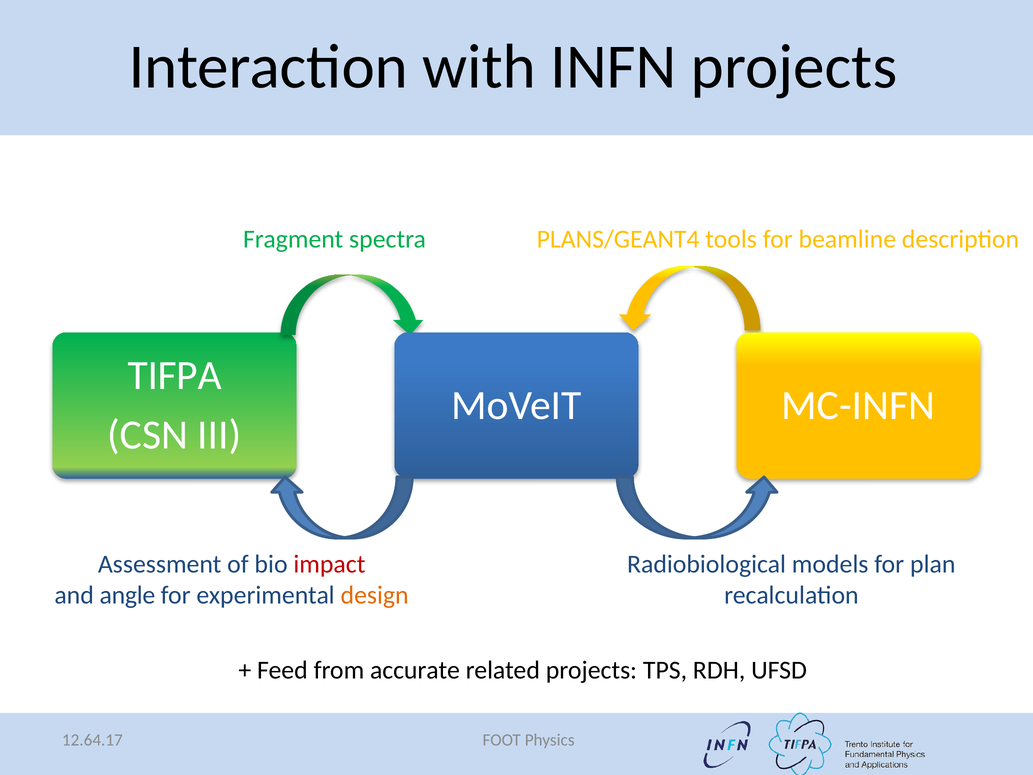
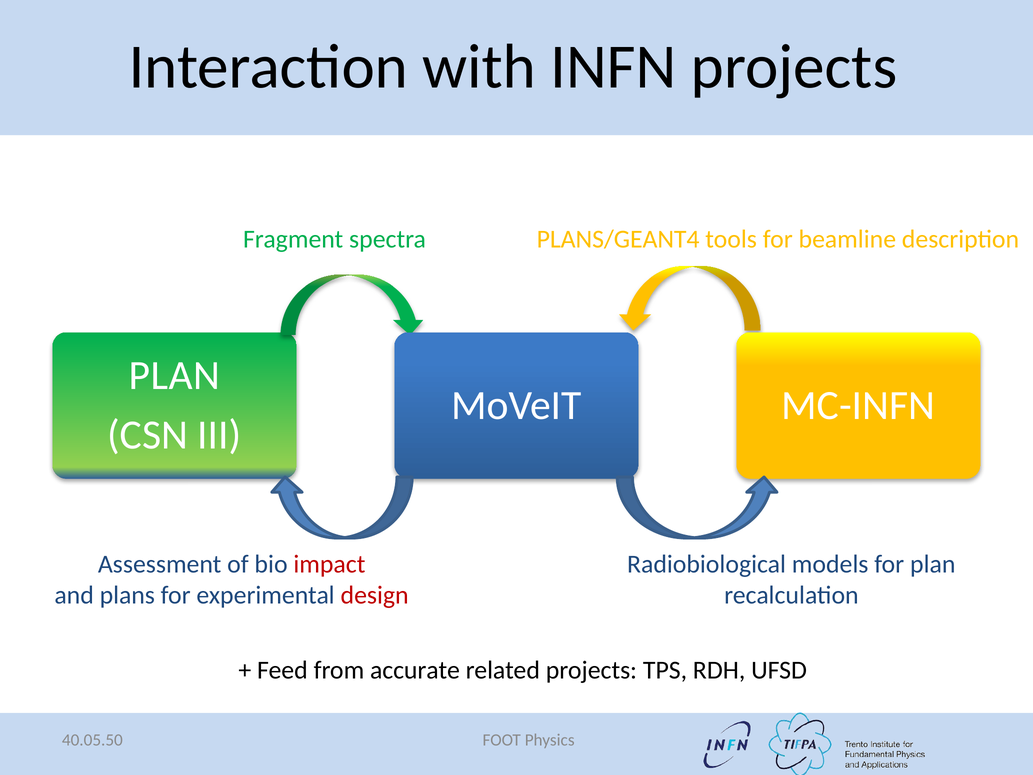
TIFPA: TIFPA -> PLAN (174, 375)
angle: angle -> plans (127, 595)
design colour: orange -> red (375, 595)
12.64.17: 12.64.17 -> 40.05.50 (92, 740)
